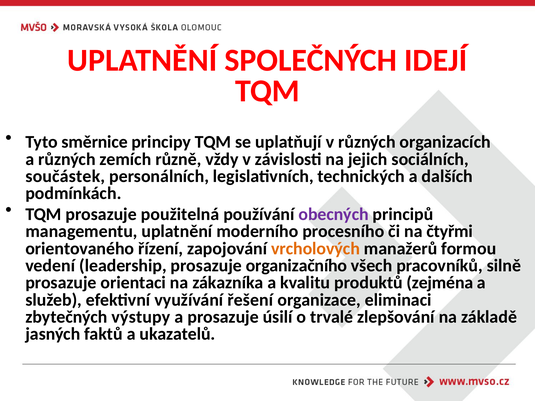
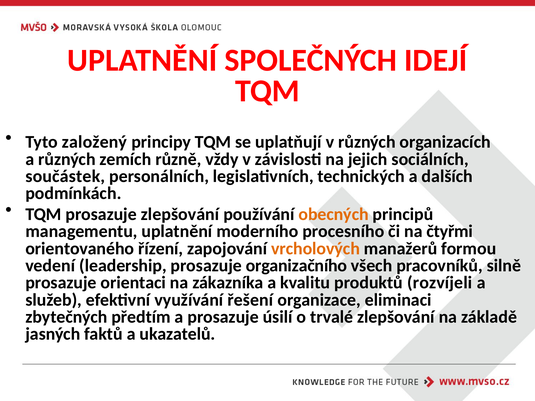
směrnice: směrnice -> založený (94, 142)
prosazuje použitelná: použitelná -> zlepšování (180, 214)
obecných colour: purple -> orange (334, 214)
zejména: zejména -> rozvíjeli (440, 283)
výstupy: výstupy -> předtím (141, 317)
